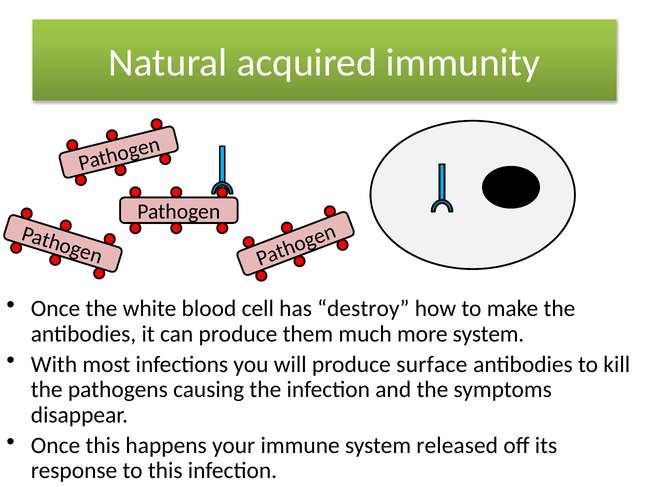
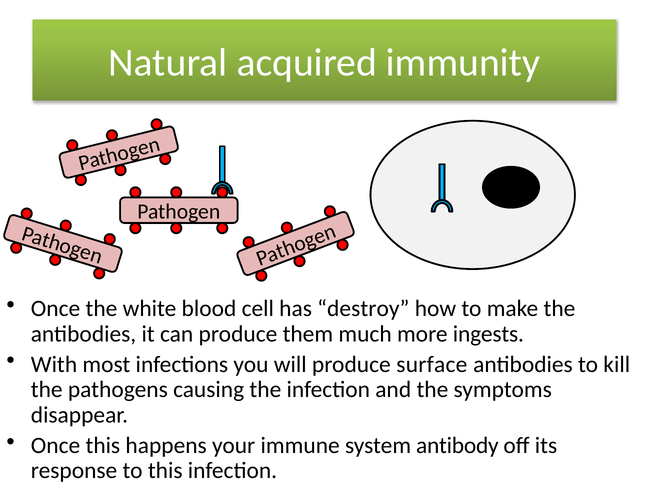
more system: system -> ingests (488, 334)
released: released -> antibody (457, 445)
